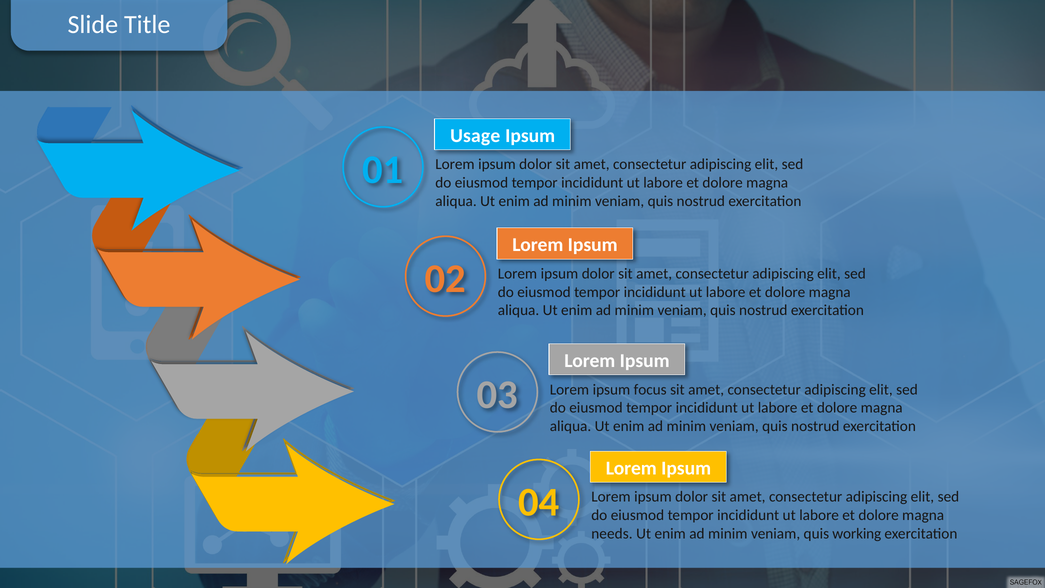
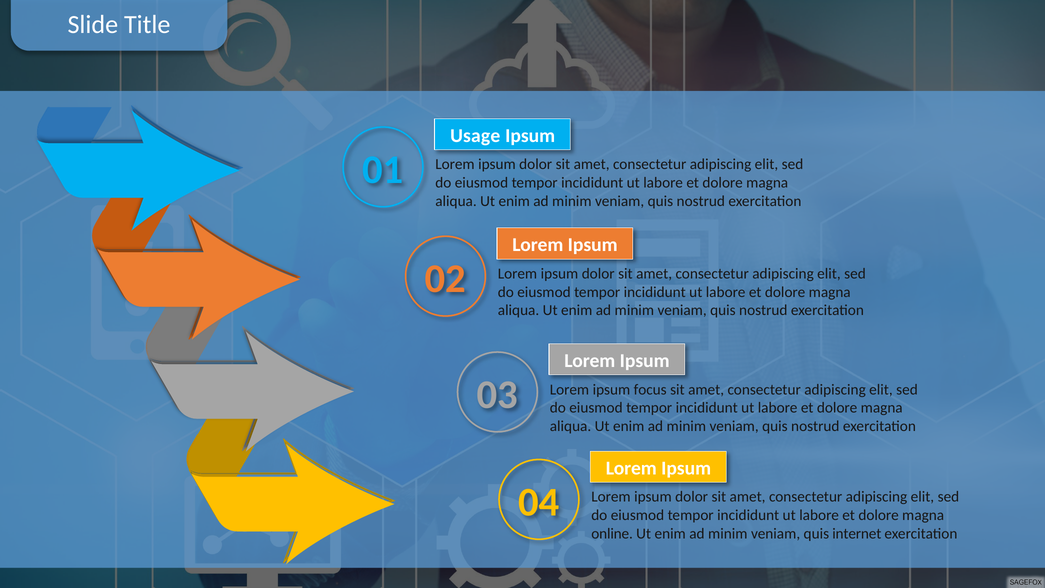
needs: needs -> online (612, 533)
working: working -> internet (857, 533)
